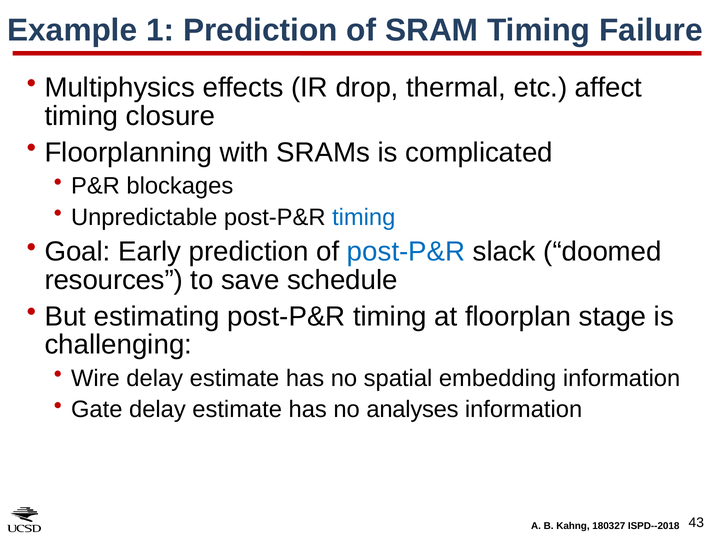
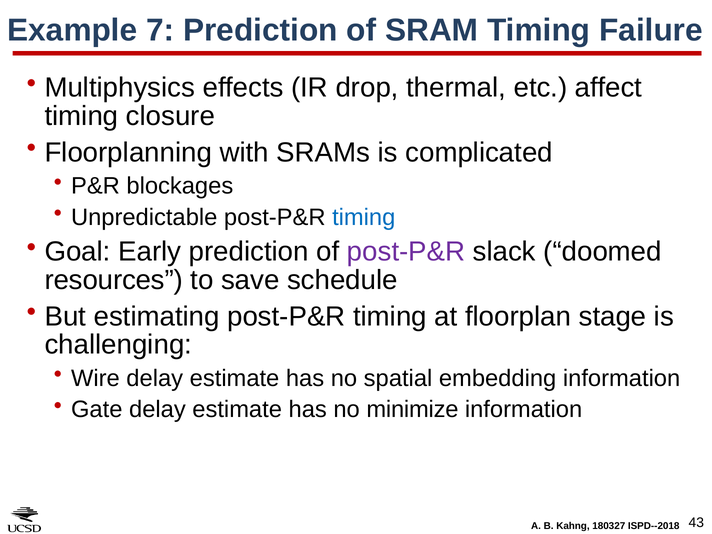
1: 1 -> 7 (160, 30)
post-P&R colour: blue -> purple (406, 252)
analyses: analyses -> minimize (412, 410)
